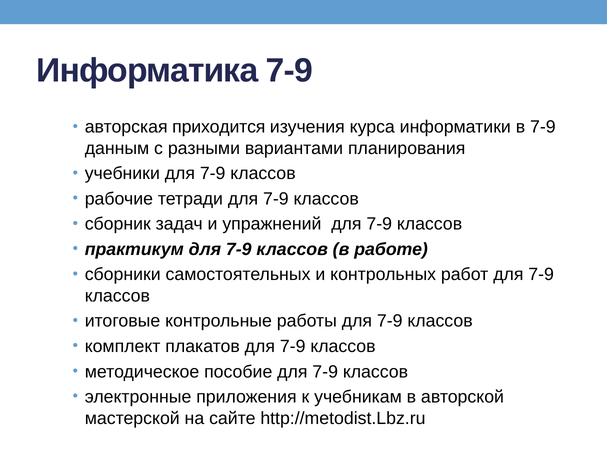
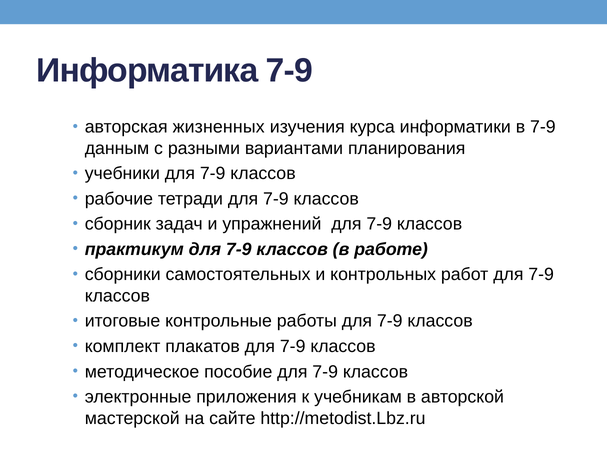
приходится: приходится -> жизненных (219, 127)
